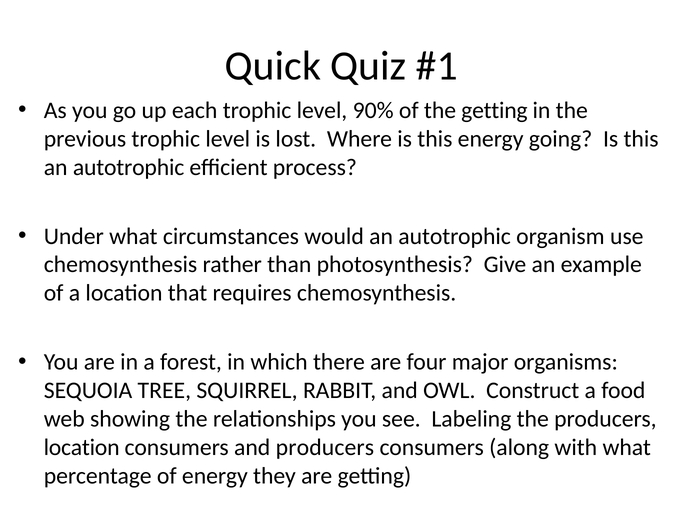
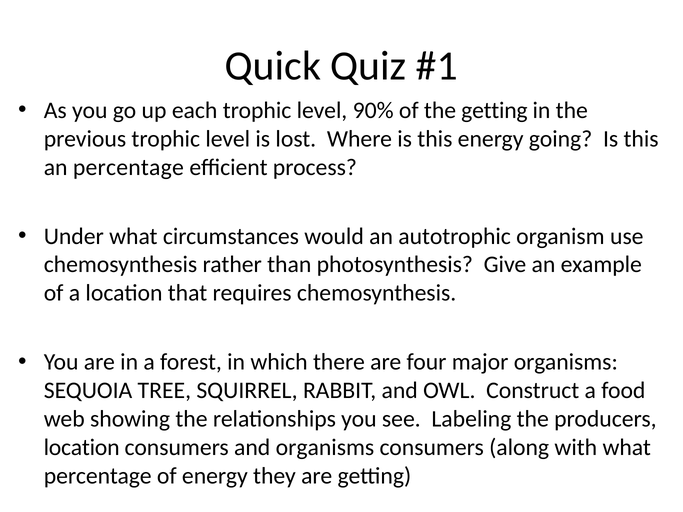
autotrophic: autotrophic -> percentage (128, 167)
and producers: producers -> organisms (325, 448)
